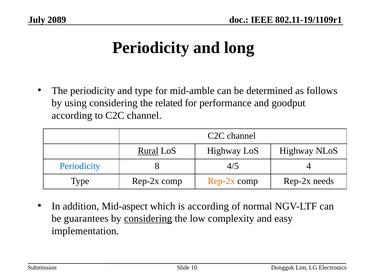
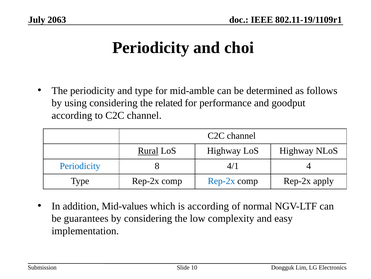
2089: 2089 -> 2063 (57, 20)
long: long -> choi (239, 48)
4/5: 4/5 -> 4/1 (233, 166)
Rep-2x colour: orange -> blue (221, 181)
needs: needs -> apply (323, 181)
Mid-aspect: Mid-aspect -> Mid-values (125, 206)
considering underline: present -> none (148, 218)
